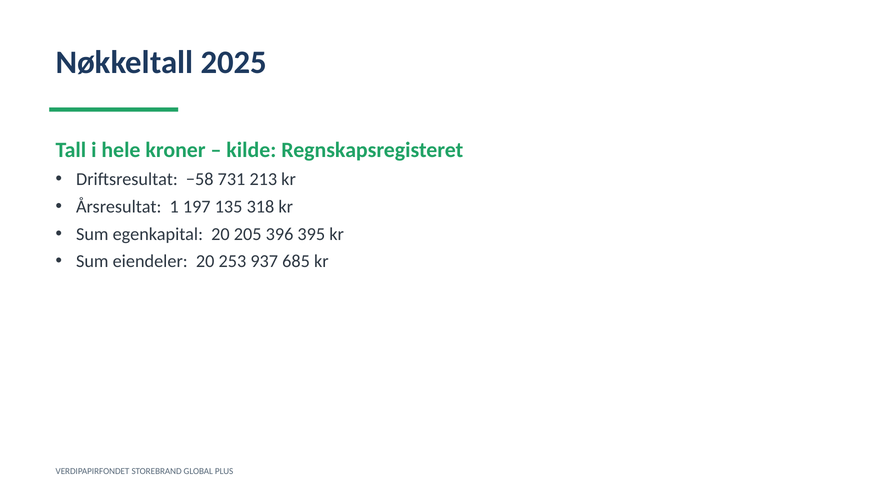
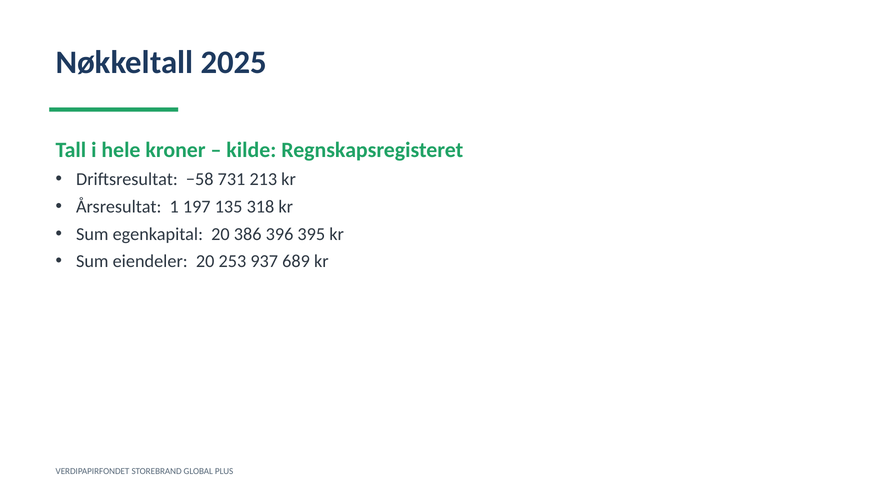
205: 205 -> 386 (248, 234)
685: 685 -> 689 (296, 262)
